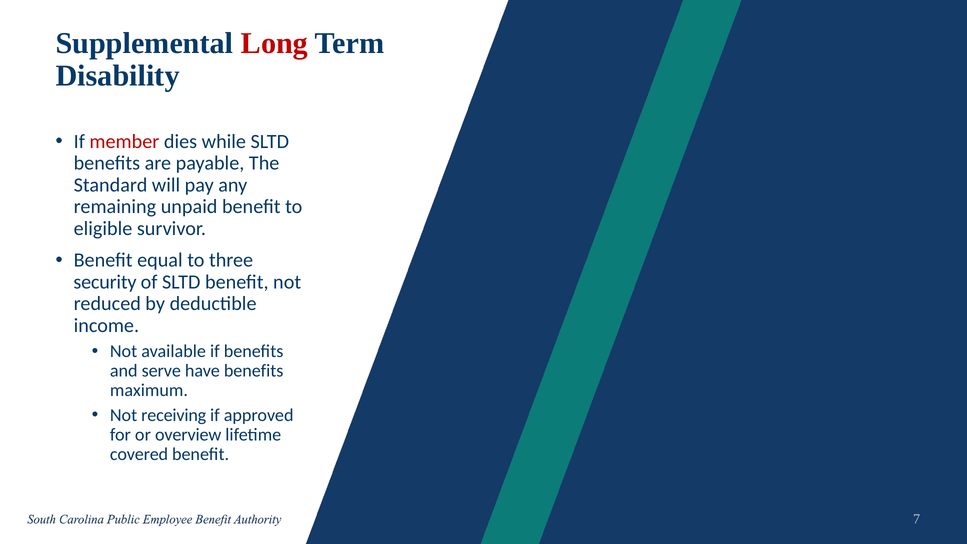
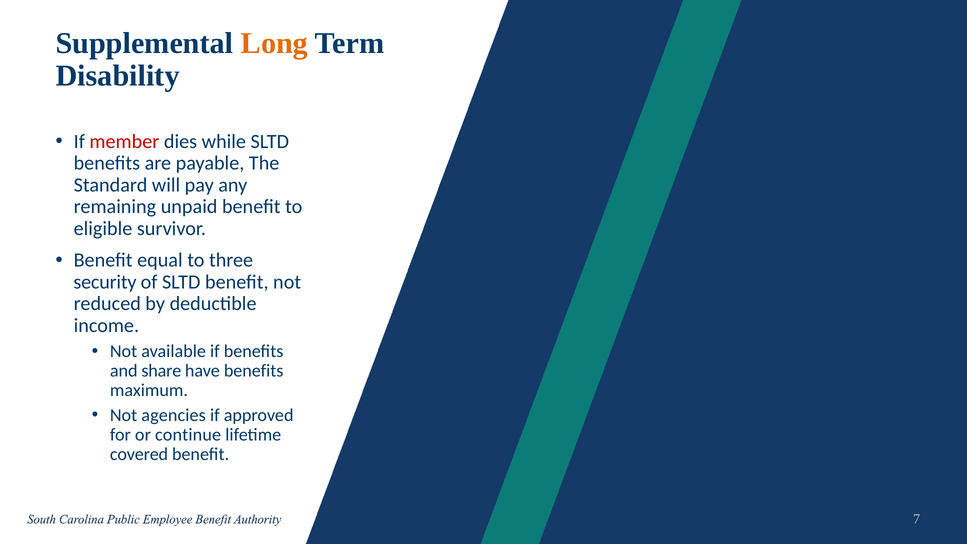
Long colour: red -> orange (274, 43)
serve: serve -> share (161, 371)
receiving: receiving -> agencies (174, 415)
overview: overview -> continue (188, 435)
